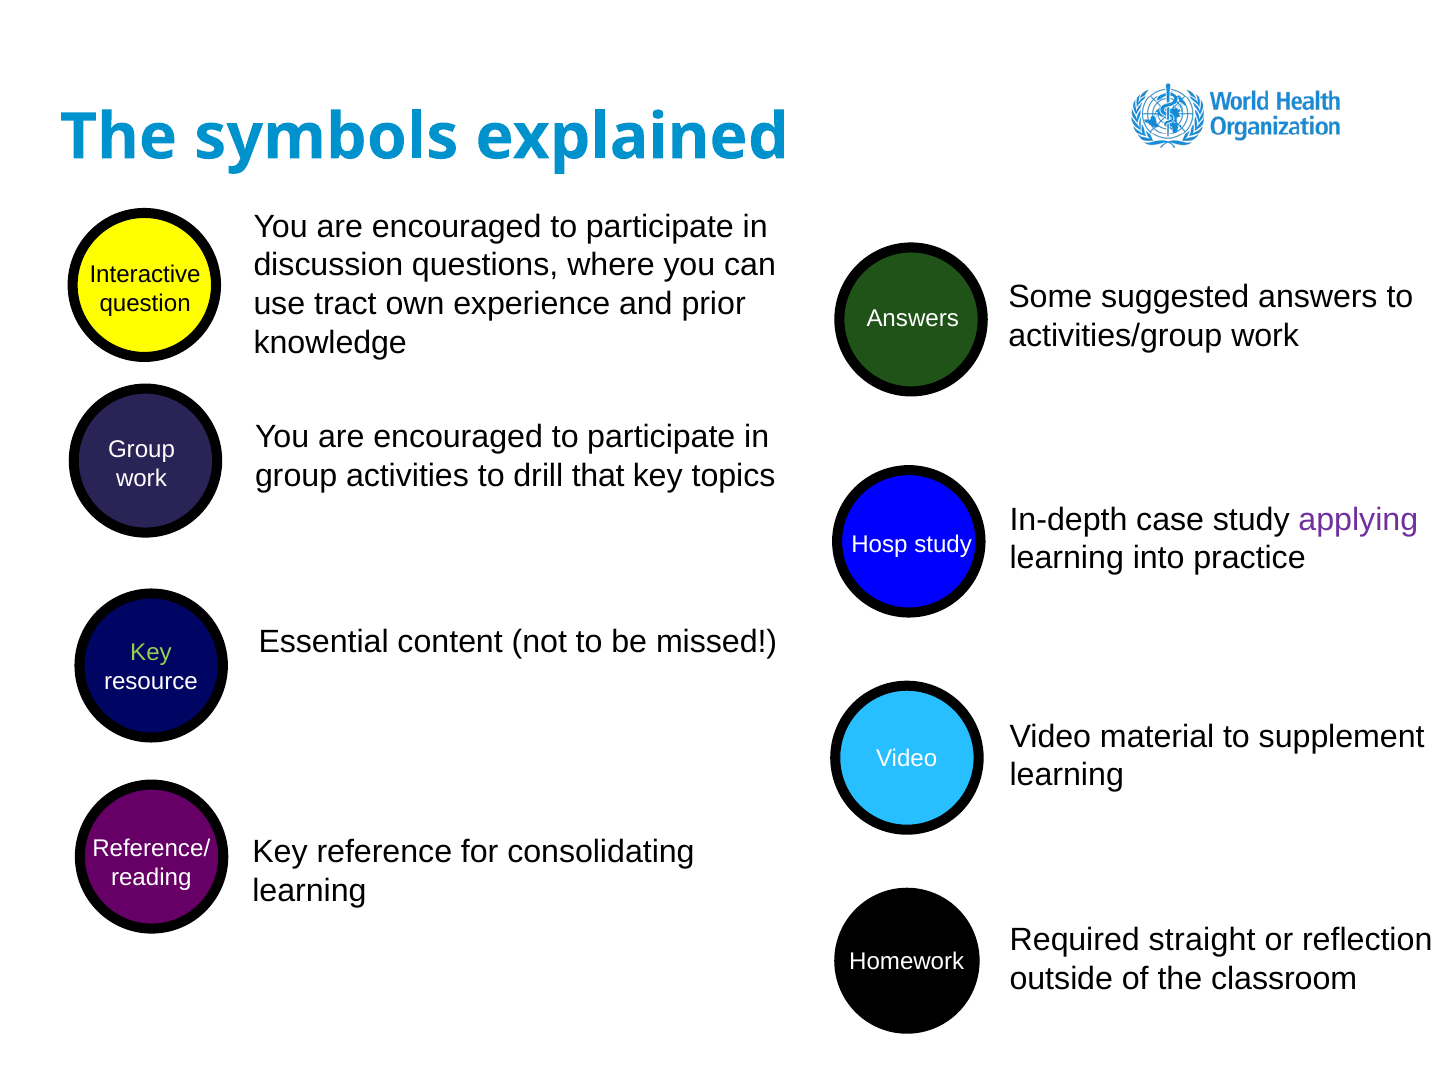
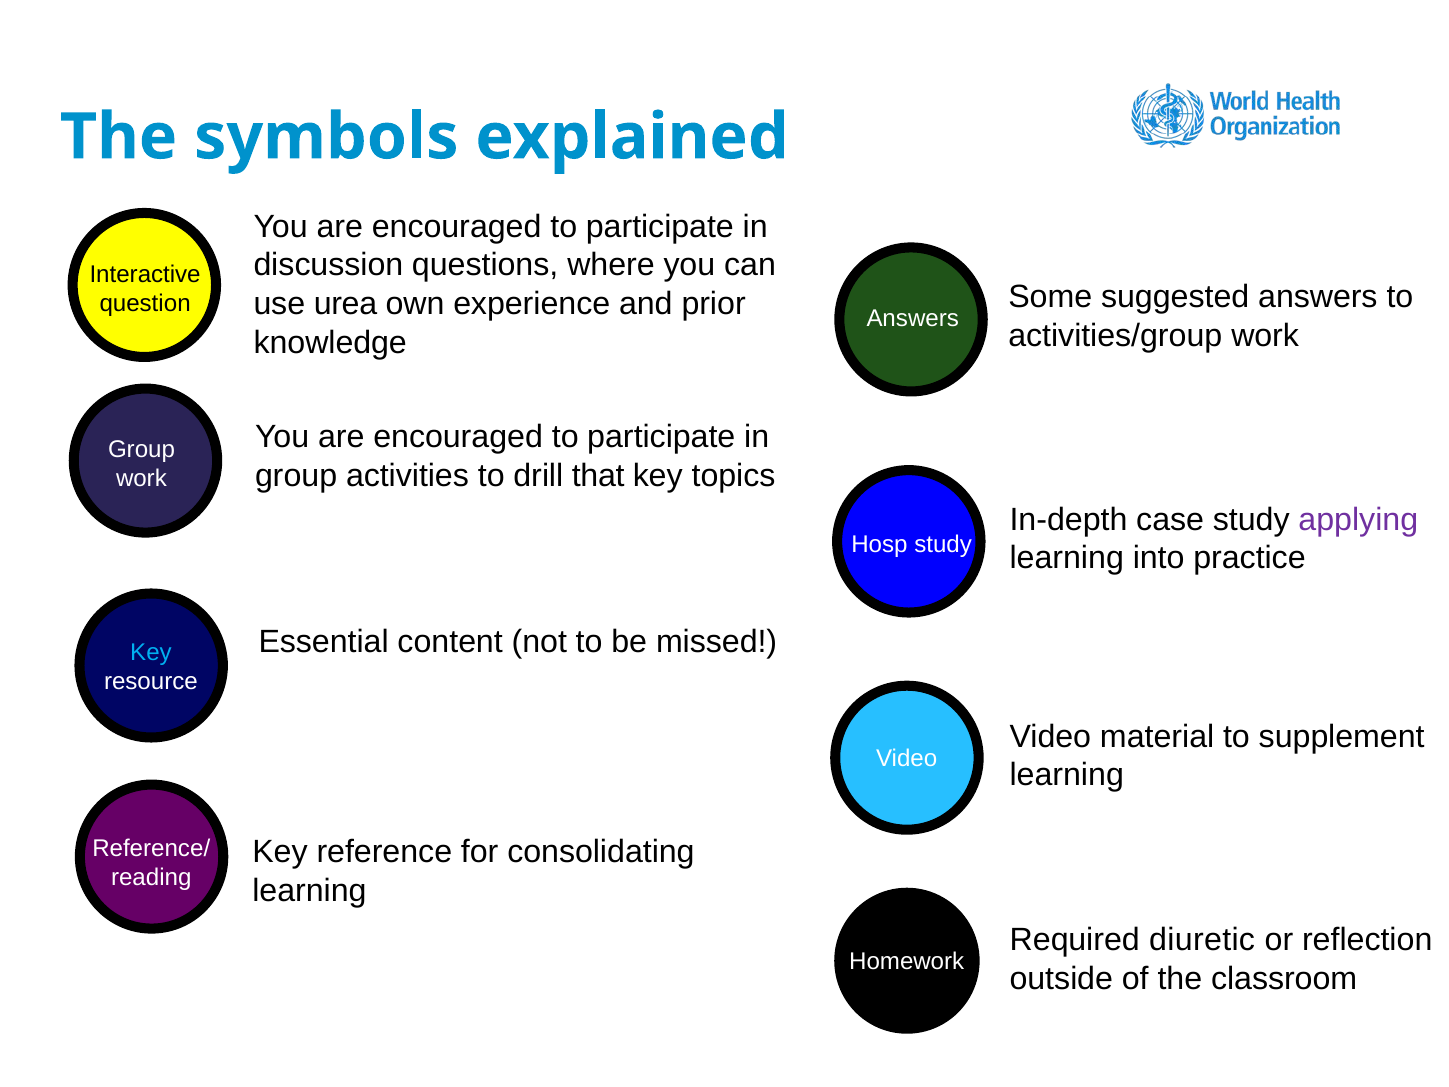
tract: tract -> urea (345, 304)
Key colour: light green -> light blue (151, 652)
straight: straight -> diuretic (1202, 940)
